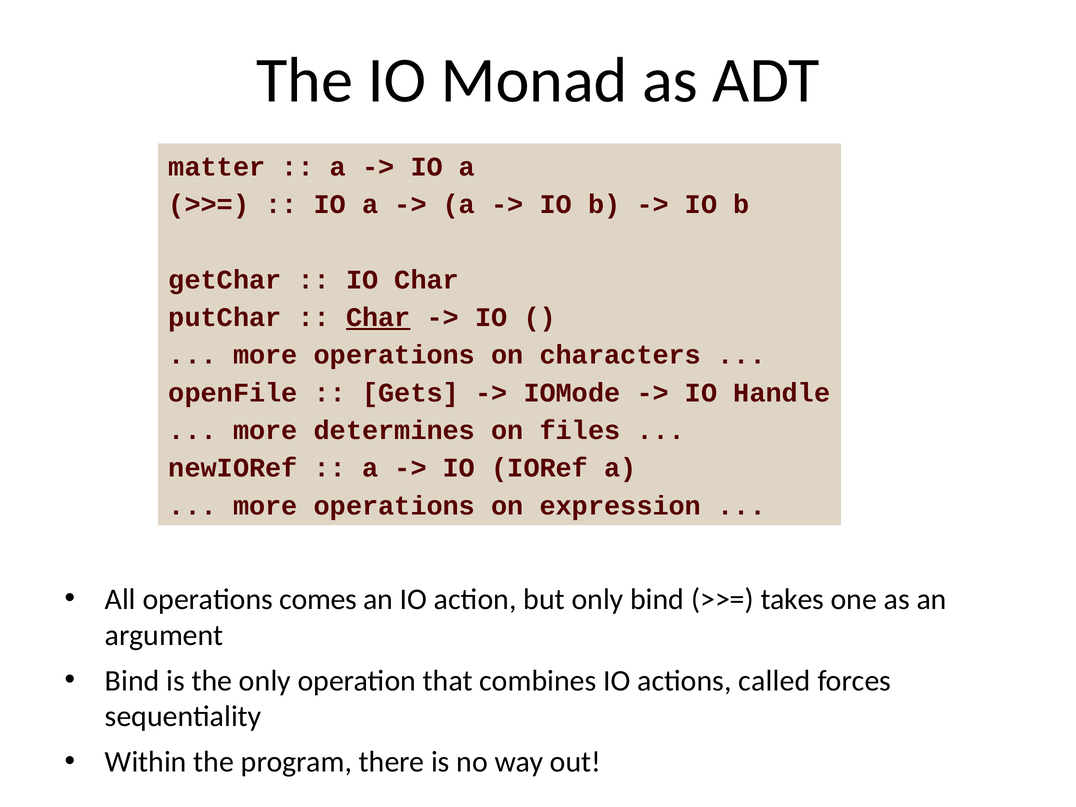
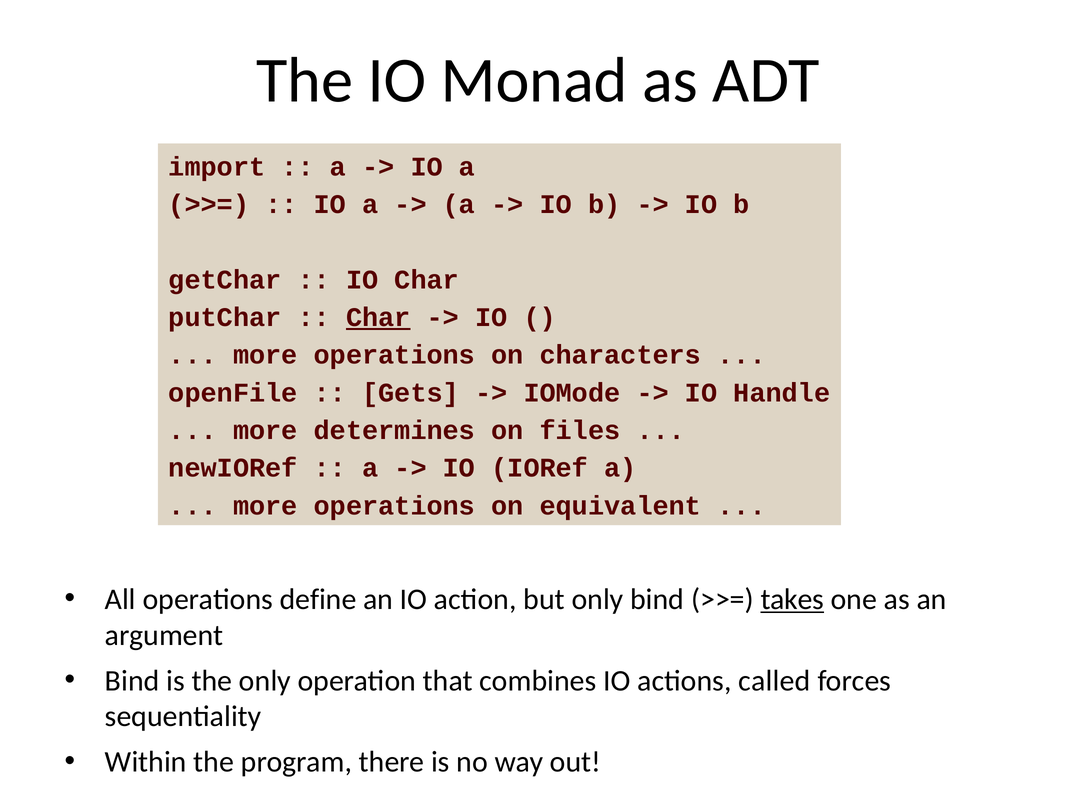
matter: matter -> import (217, 167)
expression: expression -> equivalent (620, 506)
comes: comes -> define (318, 599)
takes underline: none -> present (792, 599)
